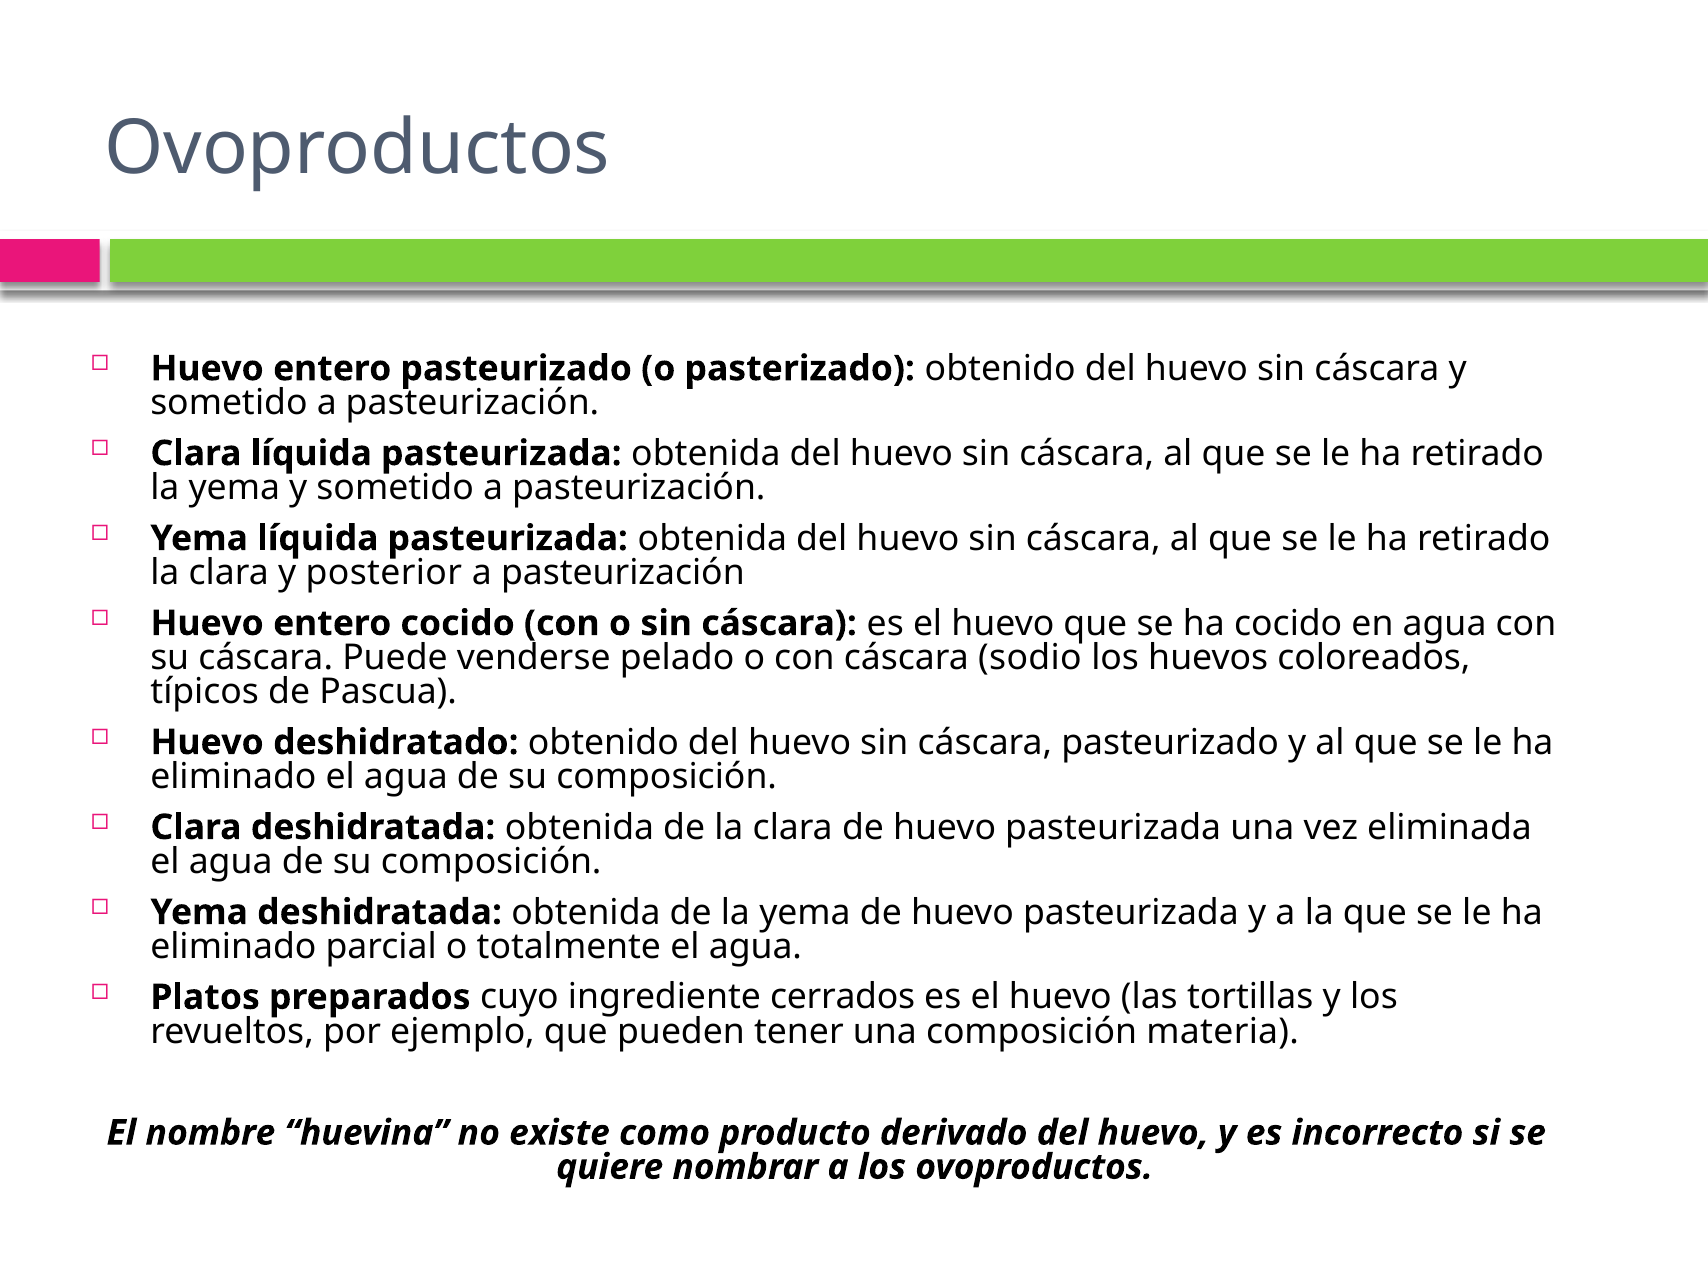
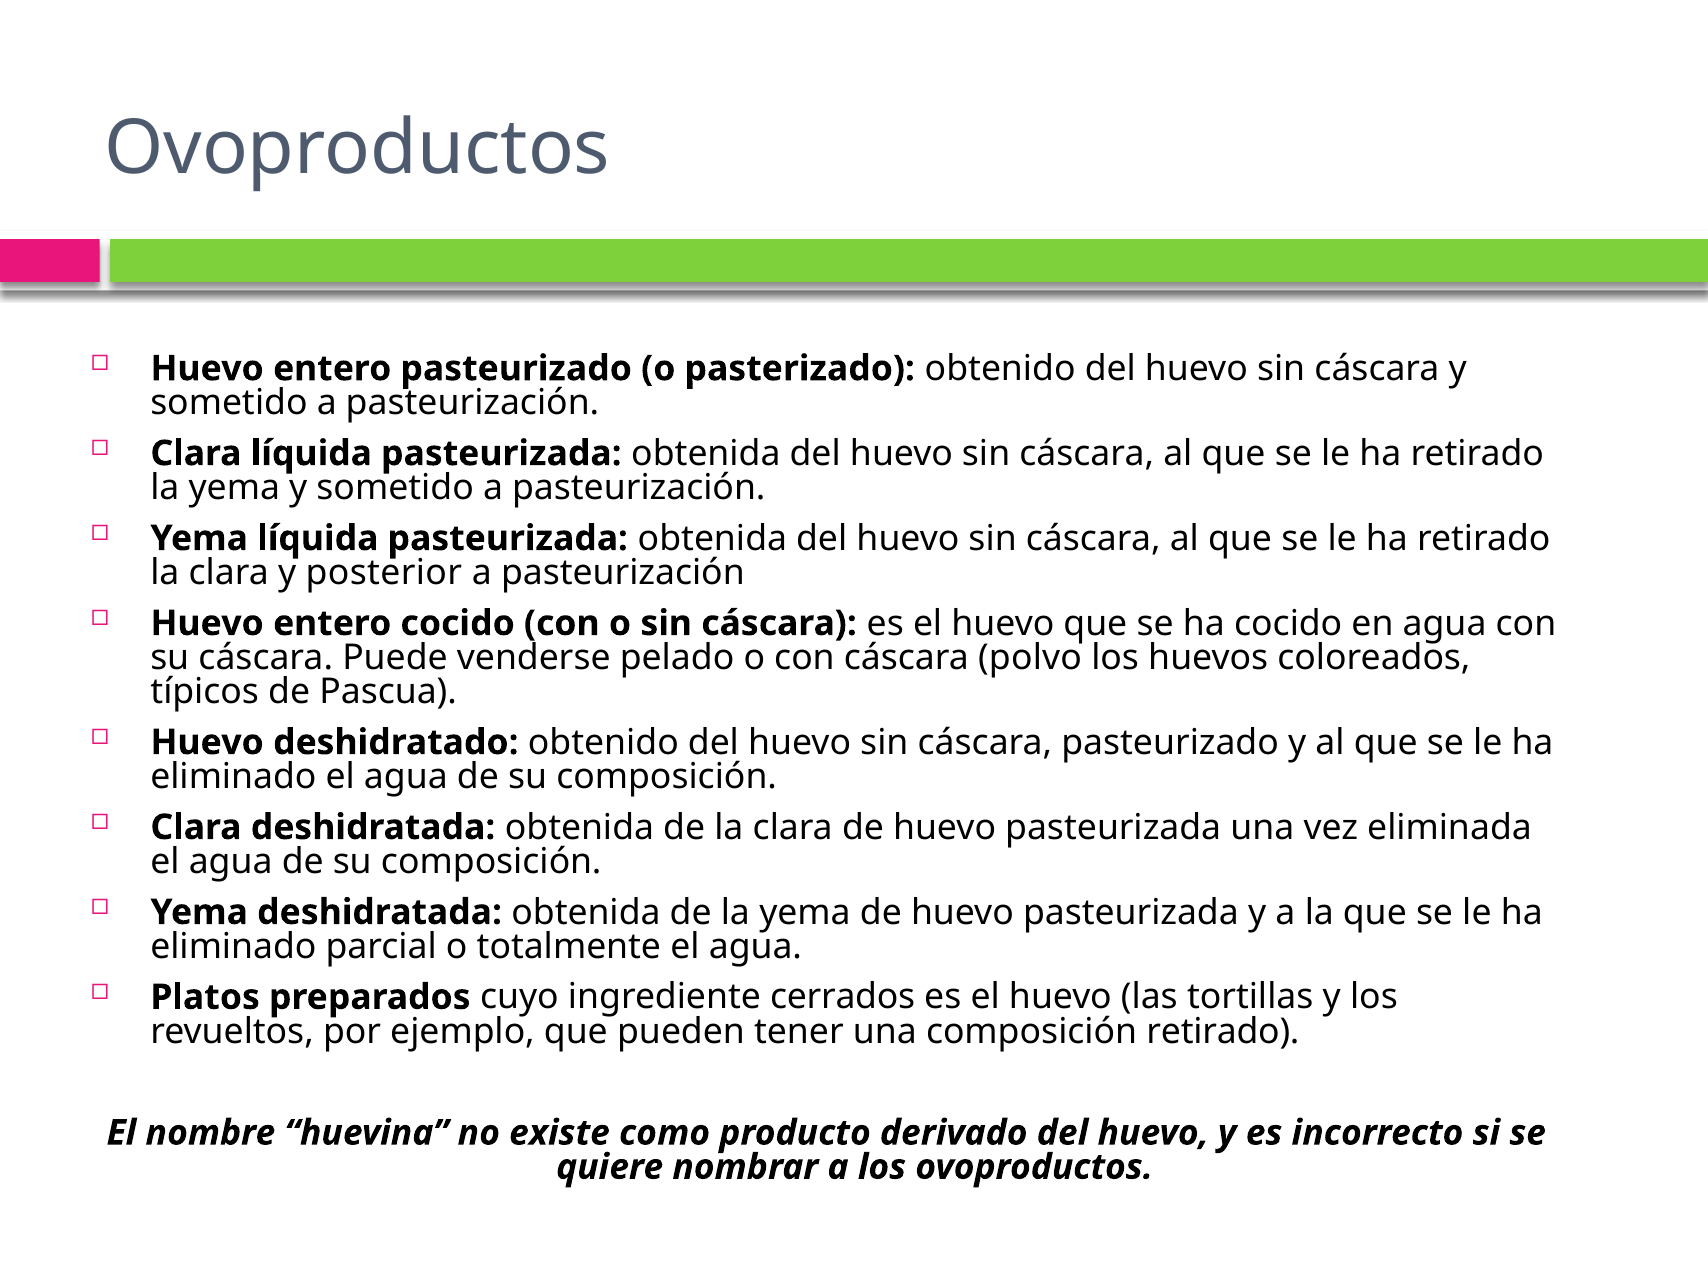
sodio: sodio -> polvo (1030, 657)
composición materia: materia -> retirado (1223, 1031)
